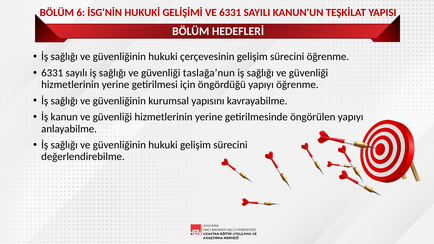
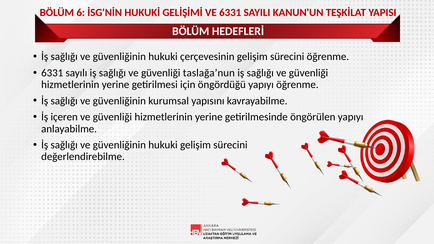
kanun: kanun -> içeren (64, 117)
